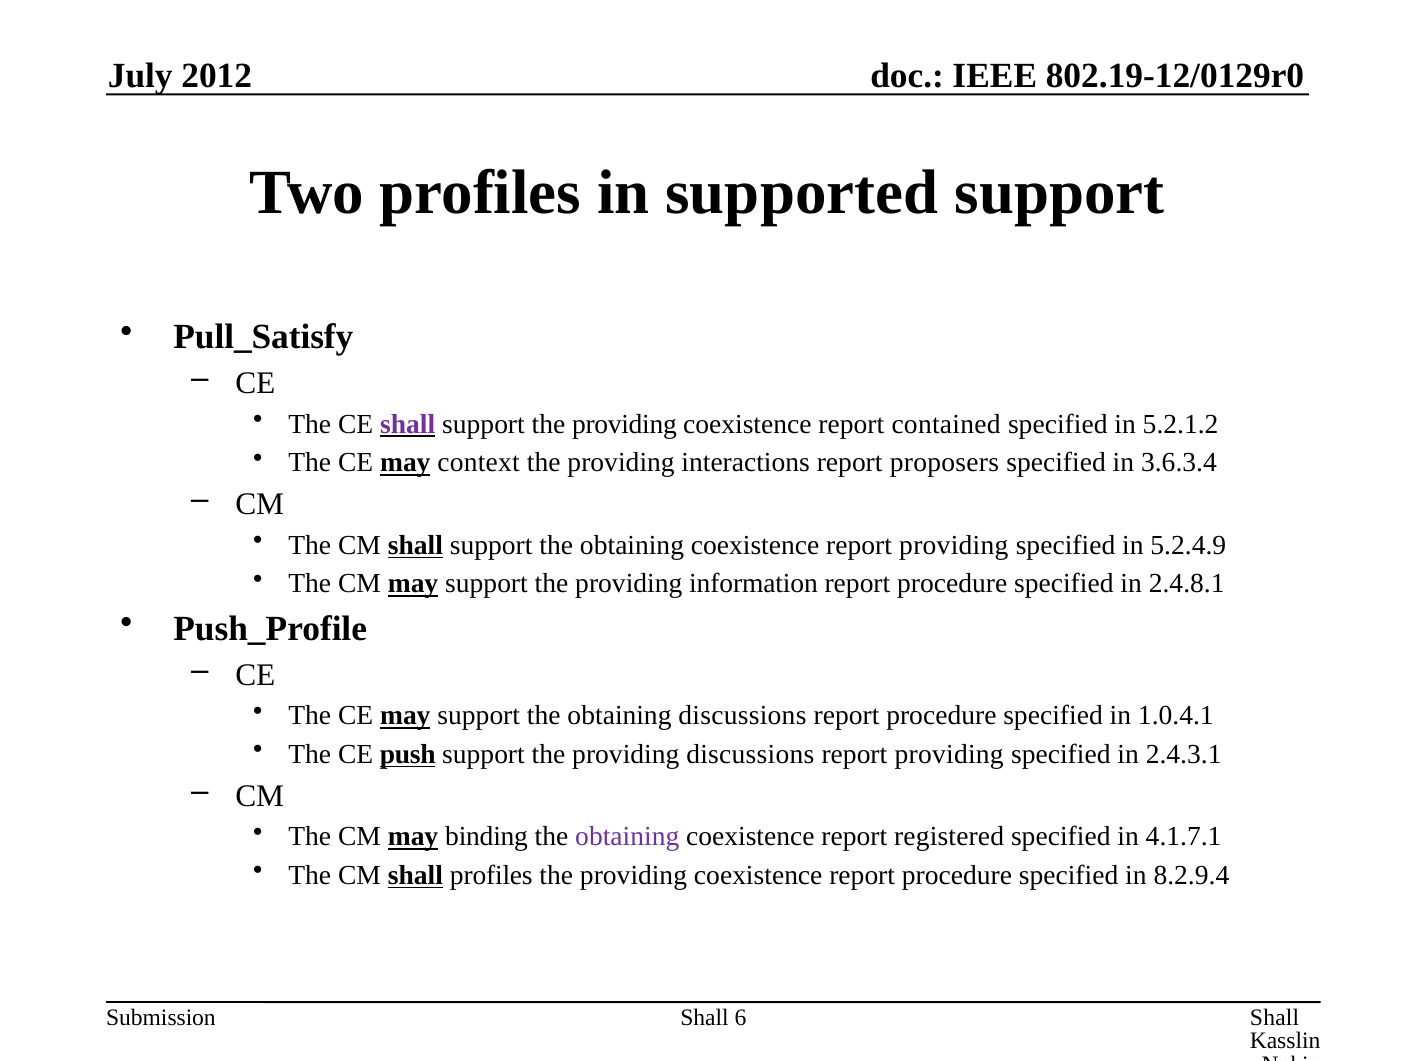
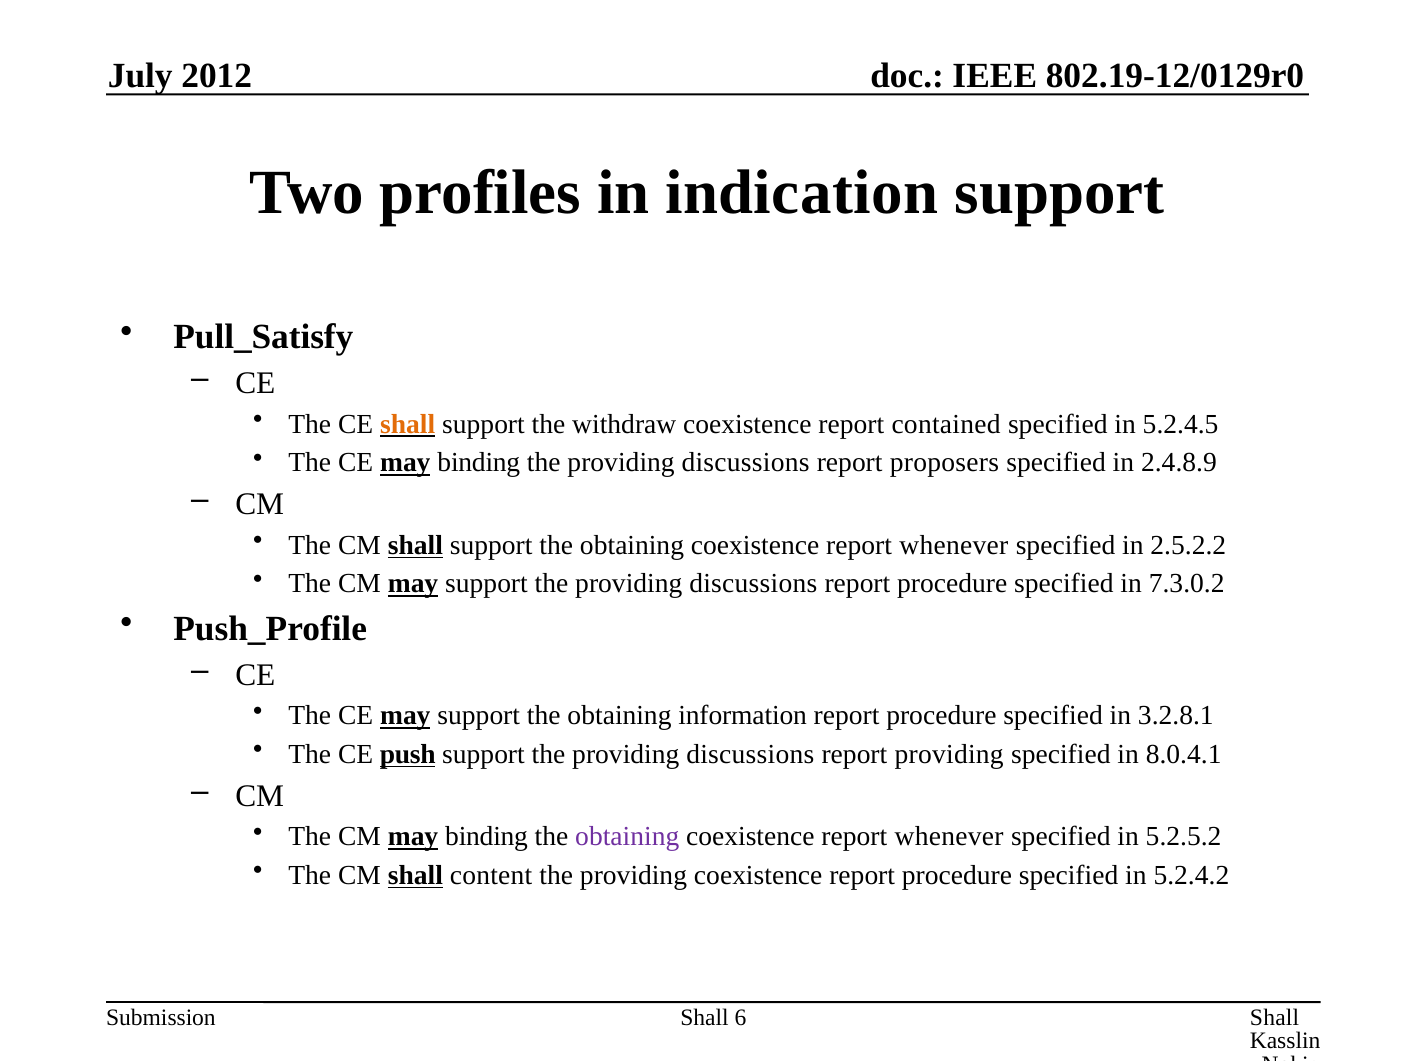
supported: supported -> indication (802, 193)
shall colour: purple -> orange (408, 424)
providing: providing -> withdraw (624, 424)
5.2.1.2: 5.2.1.2 -> 5.2.4.5 (1181, 424)
CE may context: context -> binding (479, 463)
interactions: interactions -> discussions (746, 463)
3.6.3.4: 3.6.3.4 -> 2.4.8.9 (1179, 463)
providing: providing -> whenever (954, 545)
5.2.4.9: 5.2.4.9 -> 2.5.2.2 (1188, 545)
information: information -> discussions (753, 584)
2.4.8.1: 2.4.8.1 -> 7.3.0.2 (1187, 584)
obtaining discussions: discussions -> information (743, 716)
1.0.4.1: 1.0.4.1 -> 3.2.8.1 (1176, 716)
2.4.3.1: 2.4.3.1 -> 8.0.4.1 (1184, 754)
registered: registered -> whenever (949, 837)
4.1.7.1: 4.1.7.1 -> 5.2.5.2 (1184, 837)
shall profiles: profiles -> content (491, 876)
8.2.9.4: 8.2.9.4 -> 5.2.4.2 (1191, 876)
